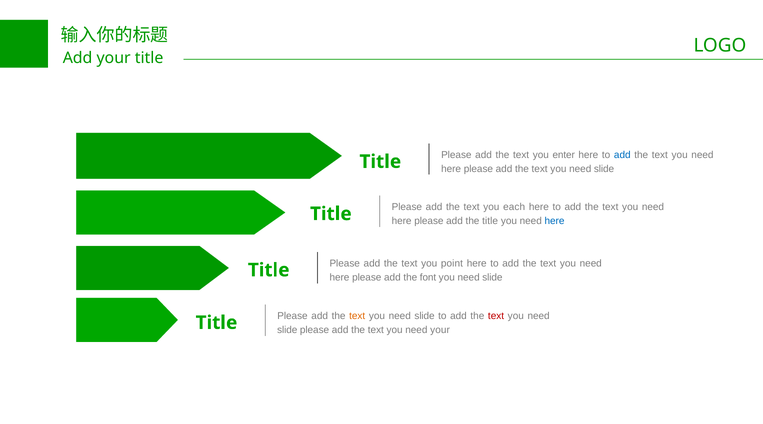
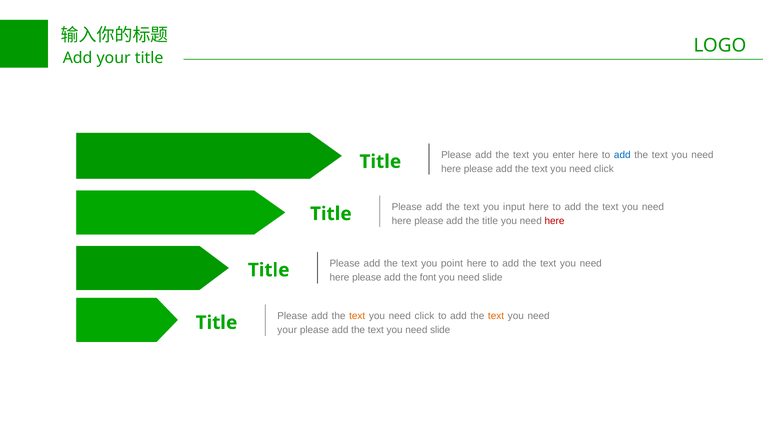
slide: slide -> click (604, 169)
each: each -> input (514, 207)
here colour: blue -> red (555, 221)
slide: slide -> click (424, 316)
text colour: red -> orange (496, 316)
slide: slide -> your (287, 330)
text you need your: your -> slide (440, 330)
